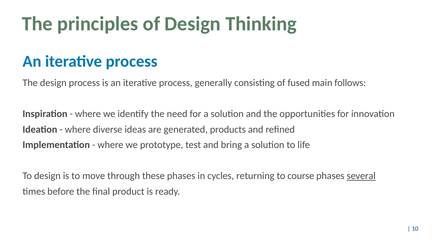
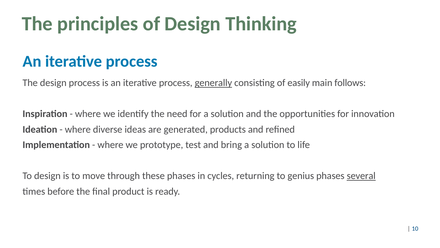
generally underline: none -> present (213, 83)
fused: fused -> easily (299, 83)
course: course -> genius (301, 176)
